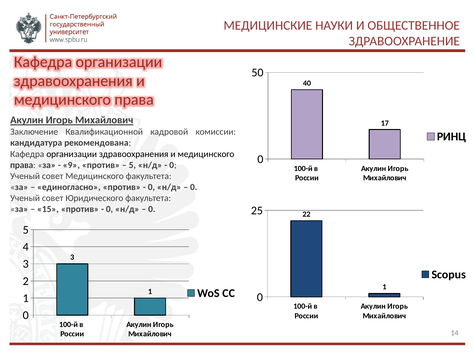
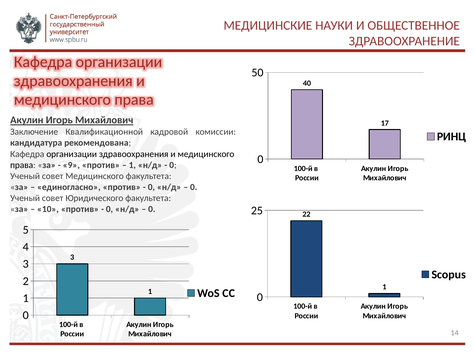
5: 5 -> 1 (132, 165)
15: 15 -> 10 (48, 210)
